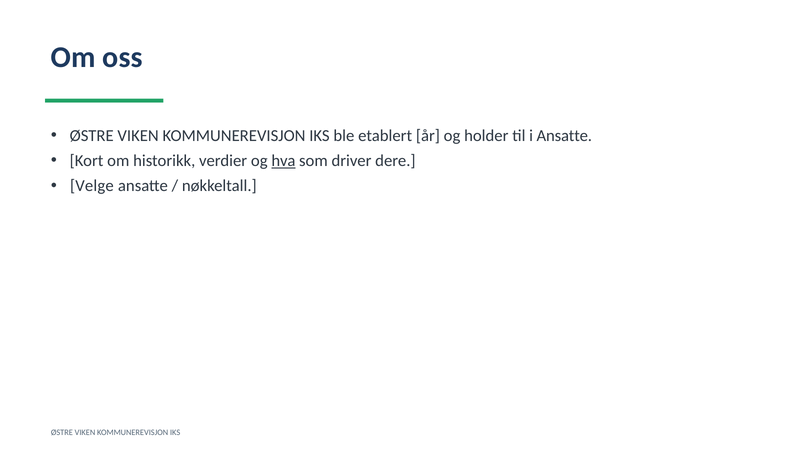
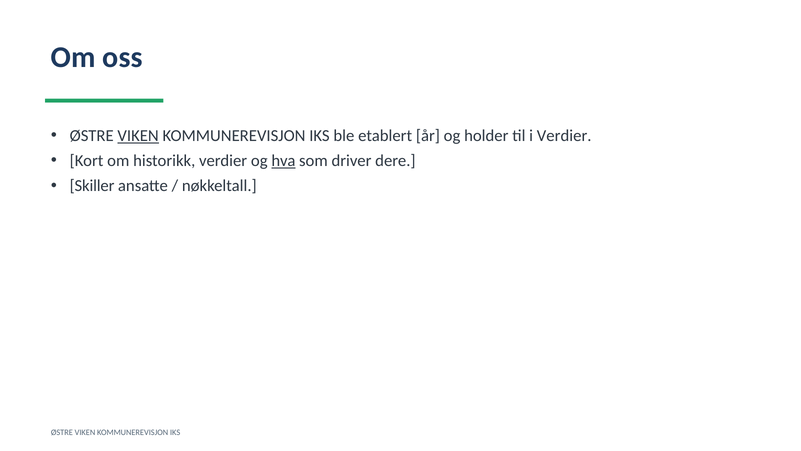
VIKEN underline: none -> present (138, 136)
i Ansatte: Ansatte -> Verdier (564, 136)
Velge: Velge -> Skiller (92, 186)
